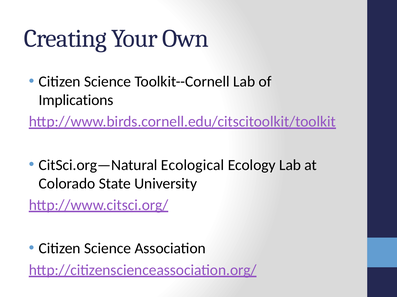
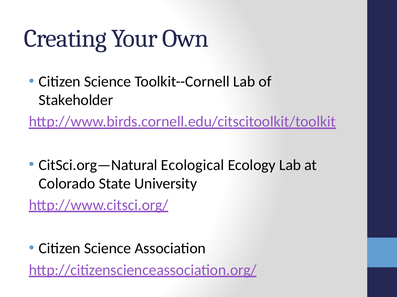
Implications: Implications -> Stakeholder (76, 100)
